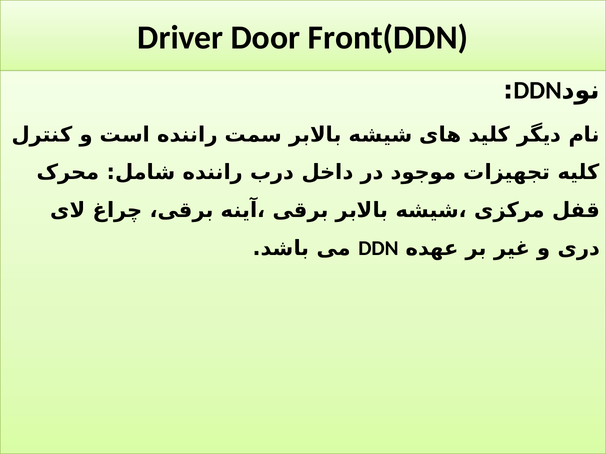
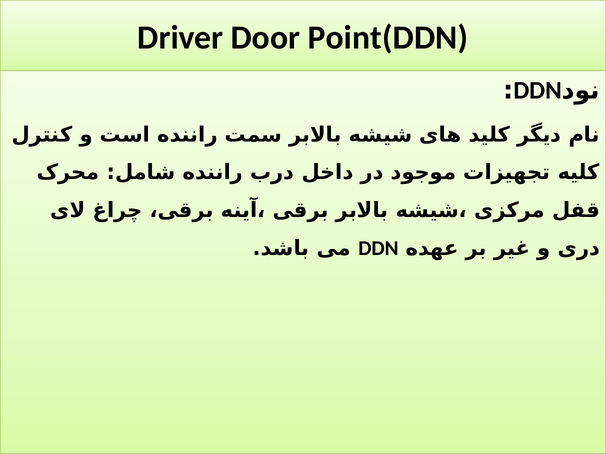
Front(DDN: Front(DDN -> Point(DDN (388, 38)
